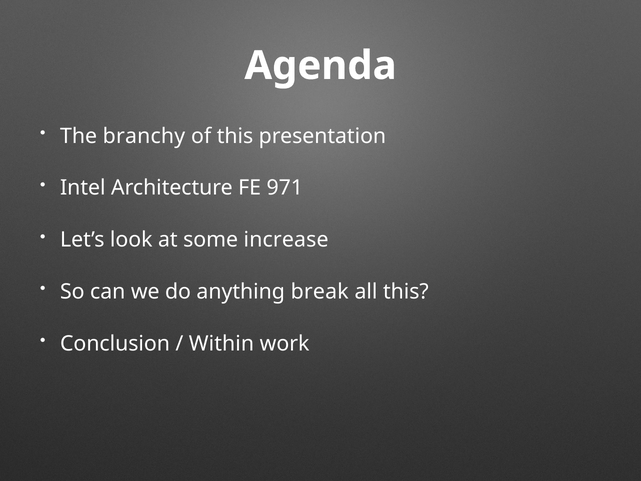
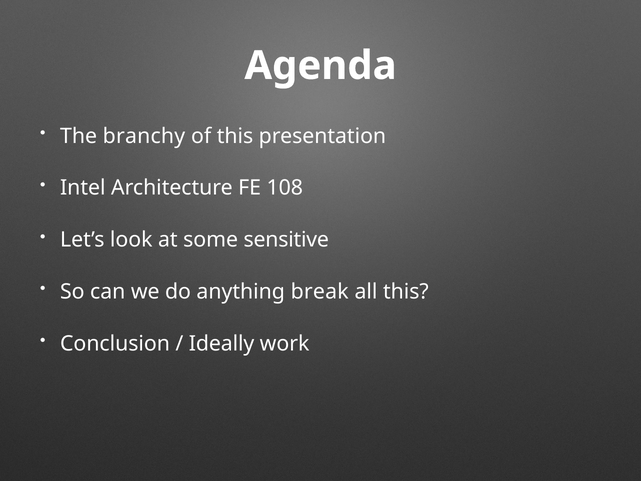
971: 971 -> 108 (285, 188)
increase: increase -> sensitive (286, 240)
Within: Within -> Ideally (222, 343)
